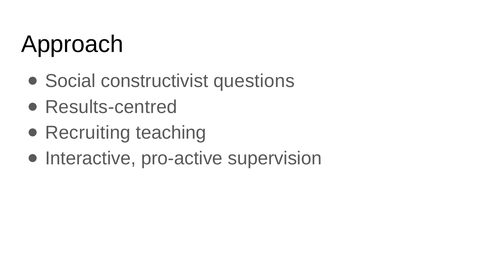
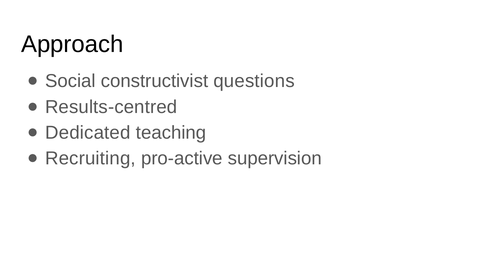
Recruiting: Recruiting -> Dedicated (88, 132)
Interactive: Interactive -> Recruiting (90, 158)
